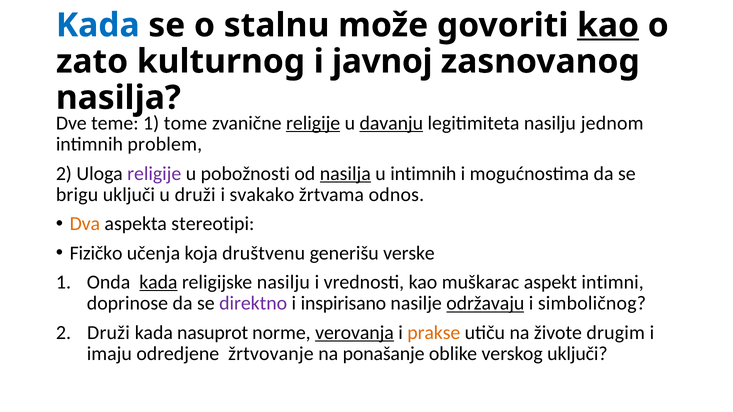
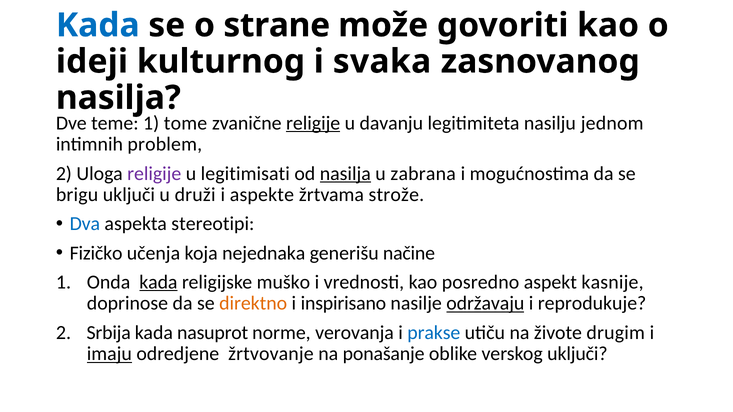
stalnu: stalnu -> strane (277, 25)
kao underline: present -> none (608, 25)
zato: zato -> ideji (92, 62)
javnoj: javnoj -> svaka (382, 62)
davanju underline: present -> none (391, 123)
pobožnosti: pobožnosti -> legitimisati (245, 174)
u intimnih: intimnih -> zabrana (423, 174)
svakako: svakako -> aspekte (262, 195)
odnos: odnos -> strože (396, 195)
Dva colour: orange -> blue (85, 224)
društvenu: društvenu -> nejednaka (264, 253)
verske: verske -> načine (409, 253)
religijske nasilju: nasilju -> muško (283, 282)
muškarac: muškarac -> posredno (481, 282)
intimni: intimni -> kasnije (613, 282)
direktno colour: purple -> orange (253, 304)
simboličnog: simboličnog -> reprodukuje (592, 304)
2 Druži: Druži -> Srbija (109, 333)
verovanja underline: present -> none (355, 333)
prakse colour: orange -> blue (434, 333)
imaju underline: none -> present (109, 354)
